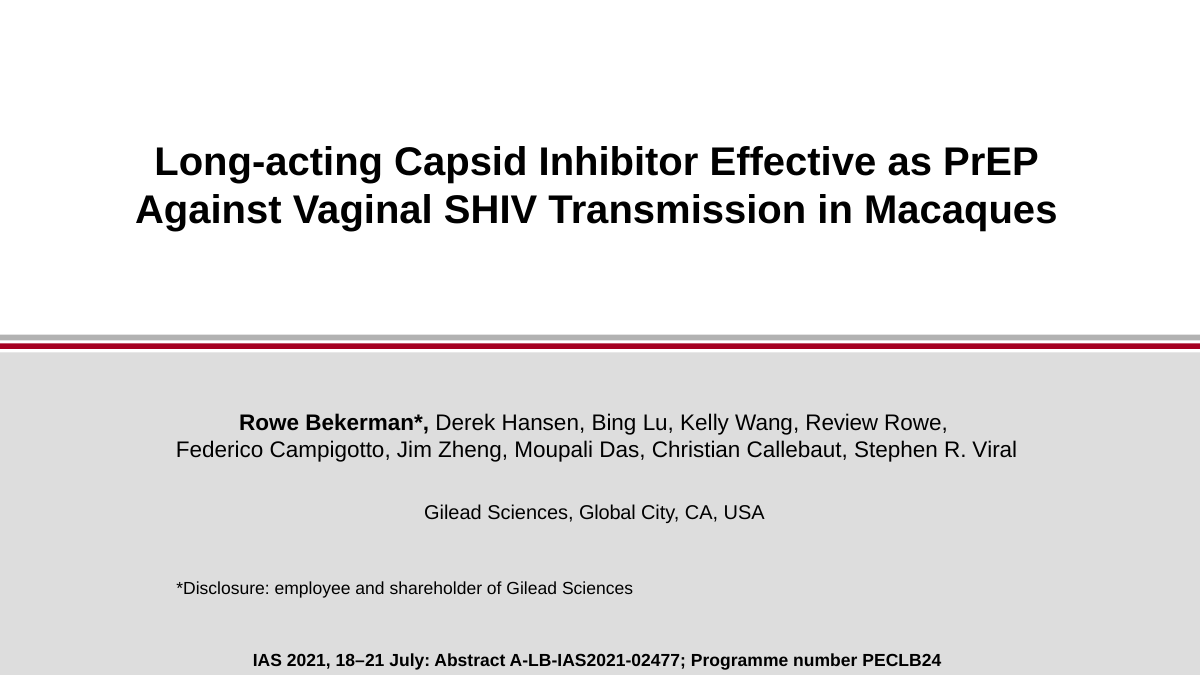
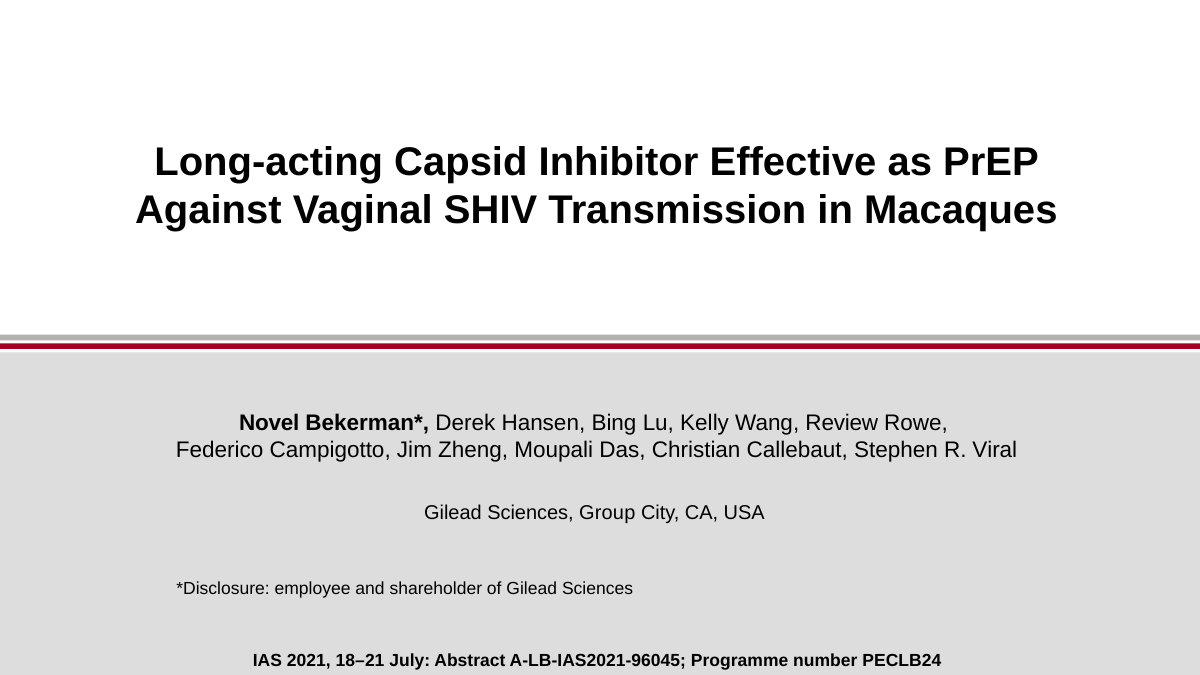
Rowe: Rowe -> Novel (269, 423)
Global: Global -> Group (607, 513)
A-LB-IAS2021-02477: A-LB-IAS2021-02477 -> A-LB-IAS2021-96045 (598, 661)
